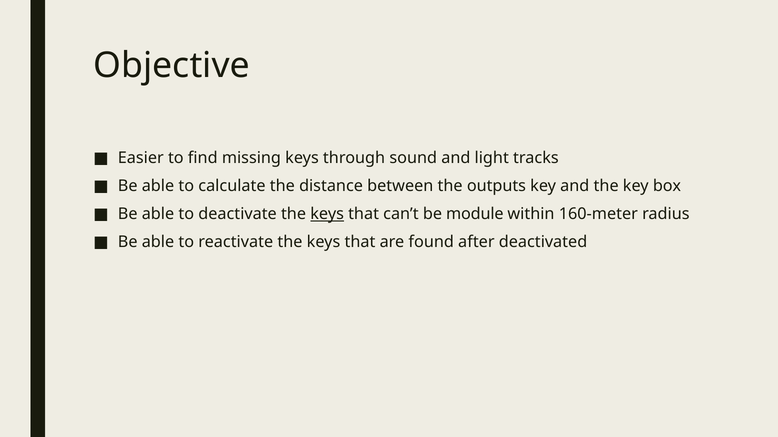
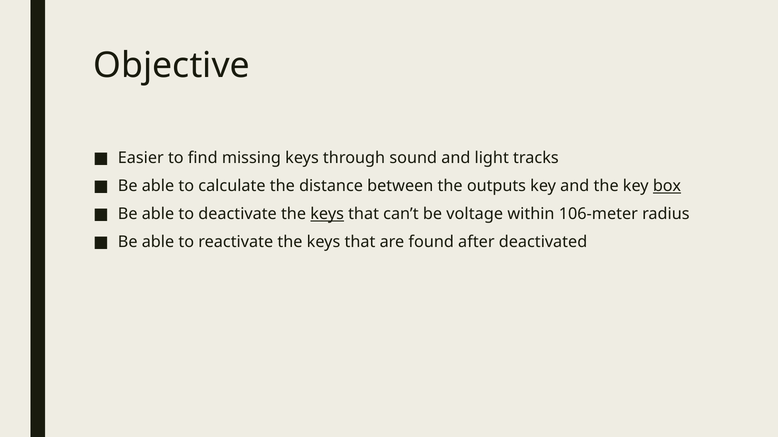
box underline: none -> present (667, 186)
module: module -> voltage (475, 214)
160-meter: 160-meter -> 106-meter (598, 214)
